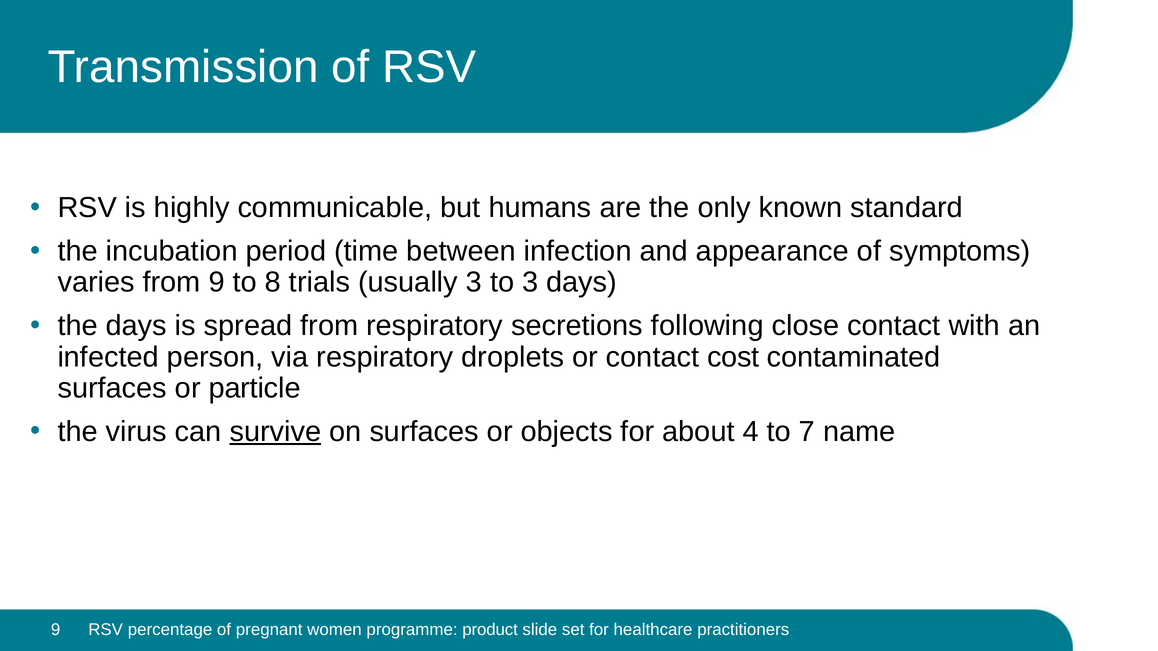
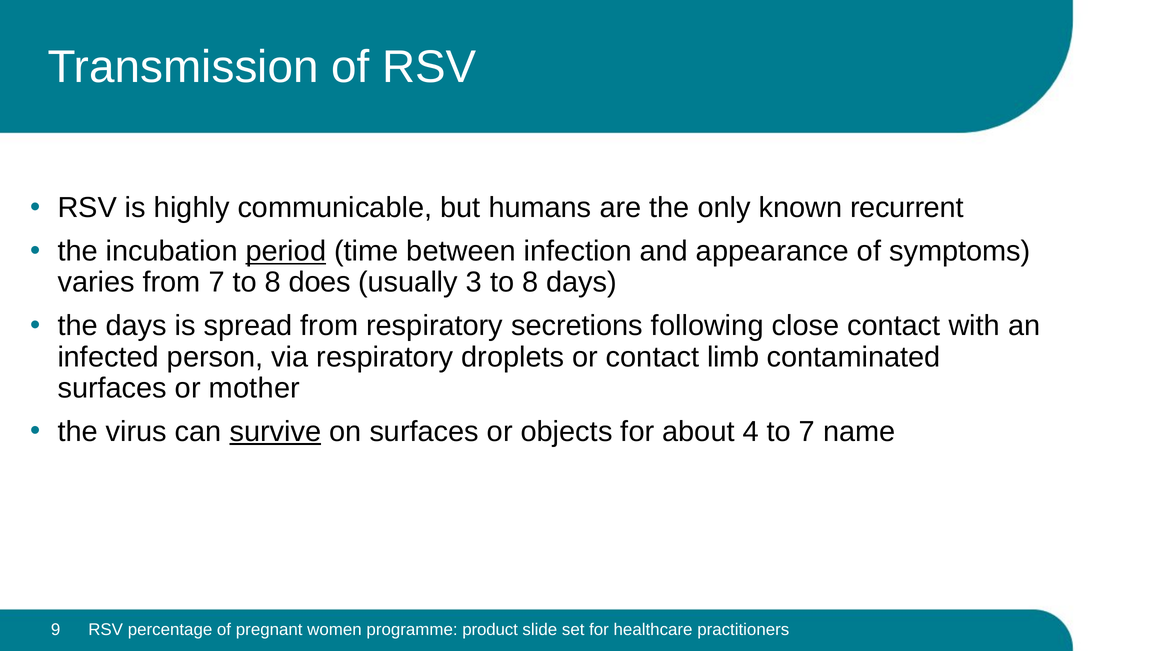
standard: standard -> recurrent (907, 208)
period underline: none -> present (286, 251)
from 9: 9 -> 7 (217, 283)
trials: trials -> does (320, 283)
3 to 3: 3 -> 8 (530, 283)
cost: cost -> limb (733, 357)
particle: particle -> mother (254, 388)
